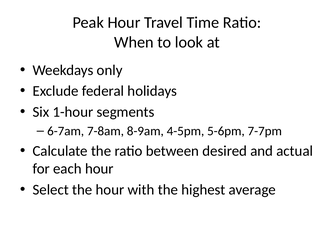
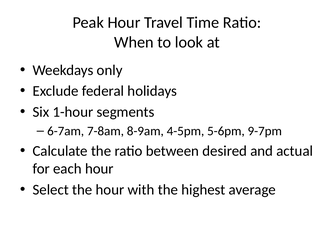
7-7pm: 7-7pm -> 9-7pm (265, 131)
